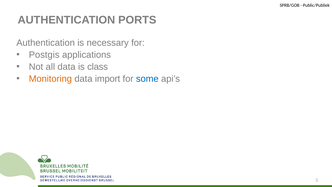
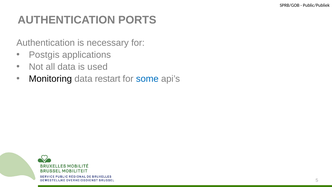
class: class -> used (98, 67)
Monitoring colour: orange -> black (50, 79)
import: import -> restart (108, 79)
